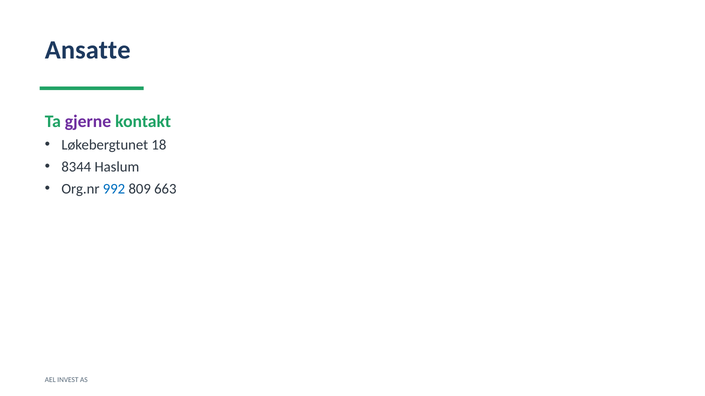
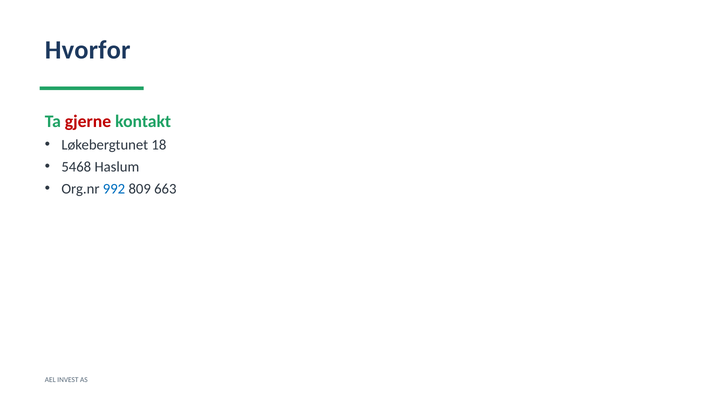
Ansatte: Ansatte -> Hvorfor (88, 50)
gjerne colour: purple -> red (88, 121)
8344: 8344 -> 5468 (76, 167)
